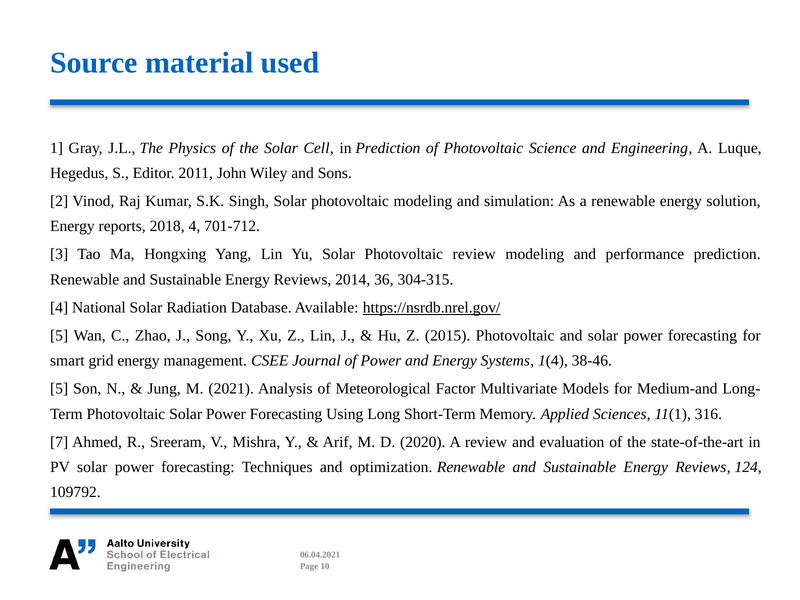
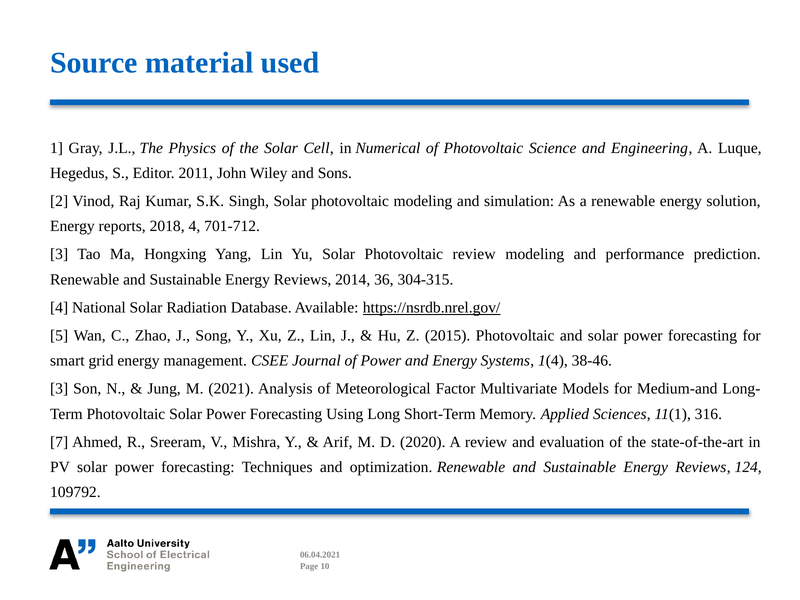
in Prediction: Prediction -> Numerical (388, 148)
5: 5 -> 3 (59, 389)
